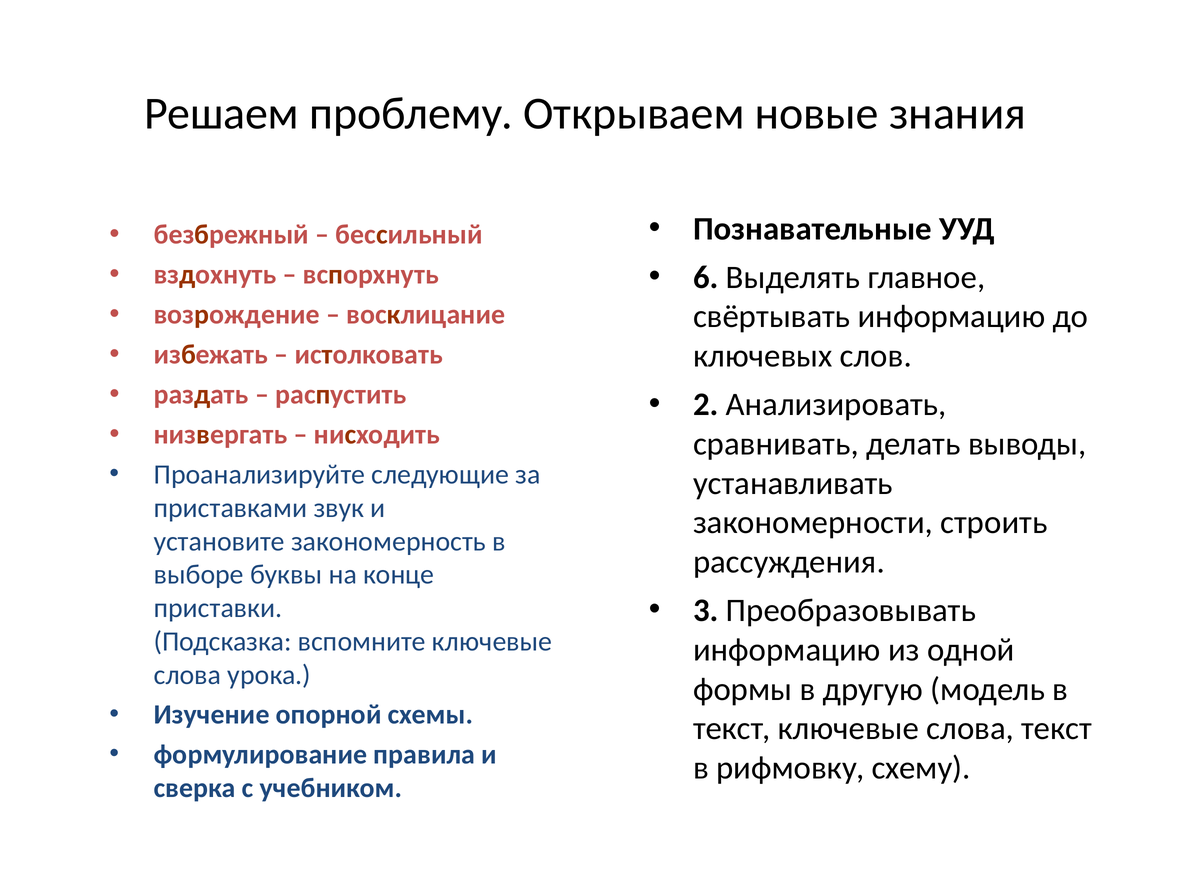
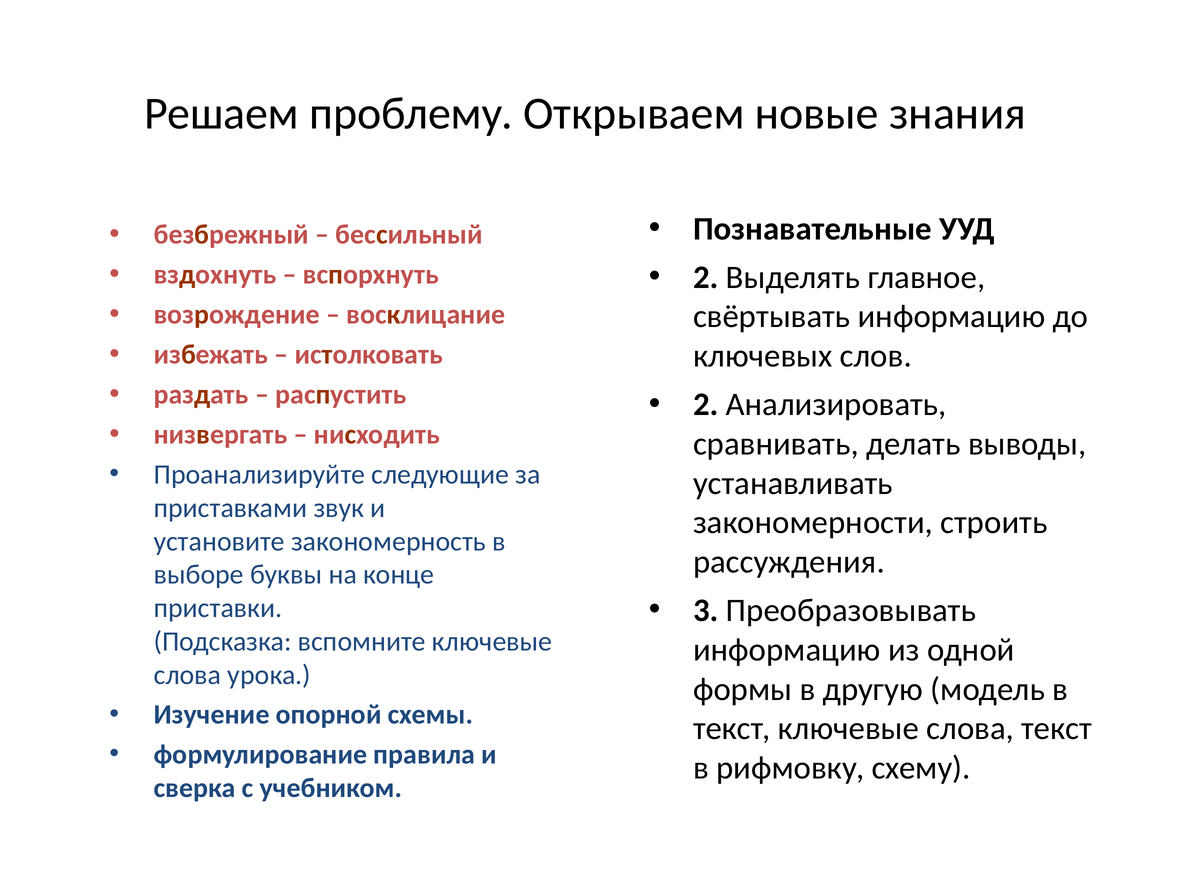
6: 6 -> 2 (706, 278)
